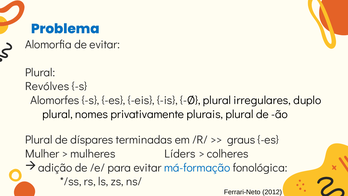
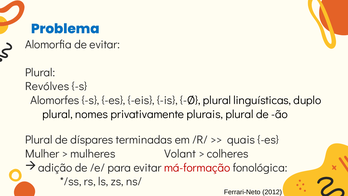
irregulares: irregulares -> linguísticas (262, 100)
graus: graus -> quais (241, 140)
Líders: Líders -> Volant (180, 154)
má-formação colour: blue -> red (197, 167)
